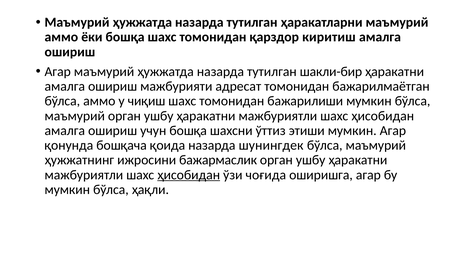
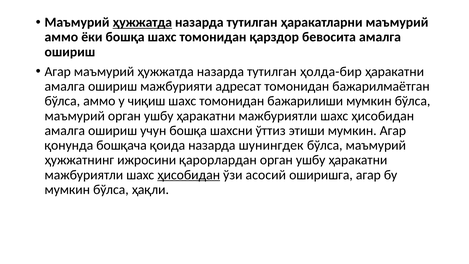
ҳужжатда underline: none -> present (142, 22)
киритиш: киритиш -> бевосита (329, 37)
шакли-бир: шакли-бир -> ҳолда-бир (331, 71)
бажармаслик: бажармаслик -> қарорлардан (218, 160)
чоғида: чоғида -> асосий (266, 175)
